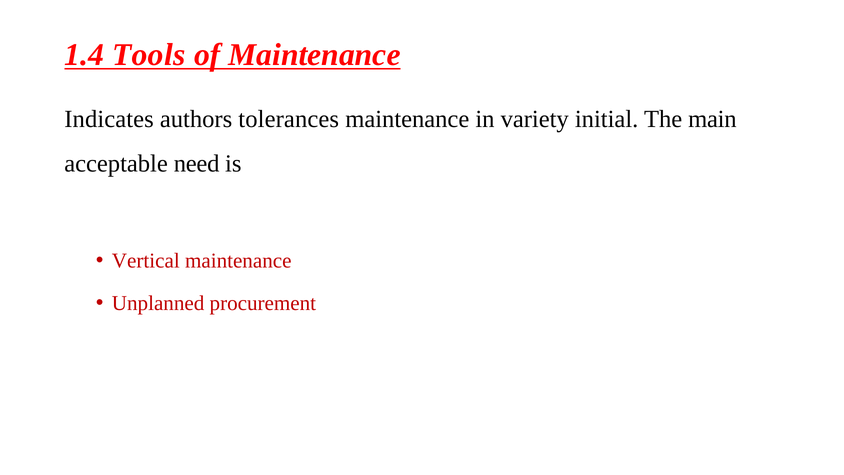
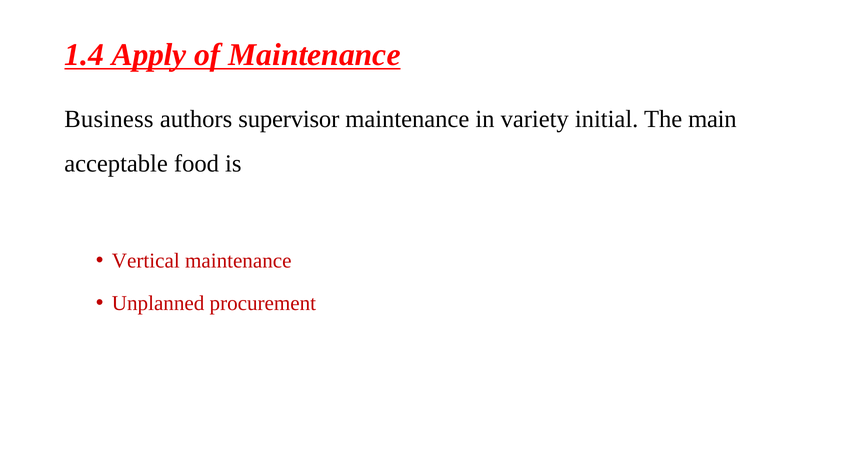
Tools: Tools -> Apply (149, 55)
Indicates: Indicates -> Business (109, 119)
tolerances: tolerances -> supervisor (289, 119)
need: need -> food (196, 163)
